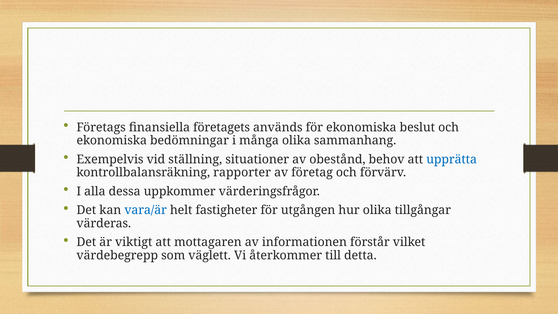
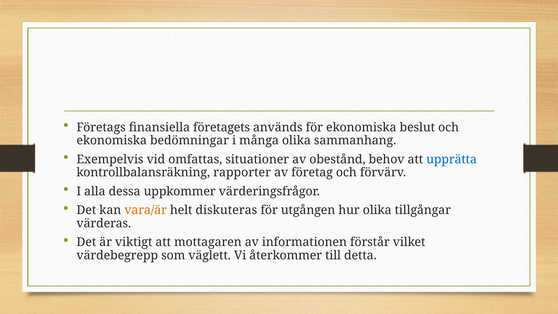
ställning: ställning -> omfattas (195, 159)
vara/är colour: blue -> orange (146, 210)
fastigheter: fastigheter -> diskuteras (226, 210)
